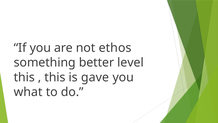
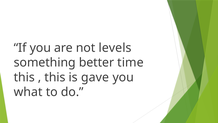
ethos: ethos -> levels (115, 48)
level: level -> time (130, 62)
